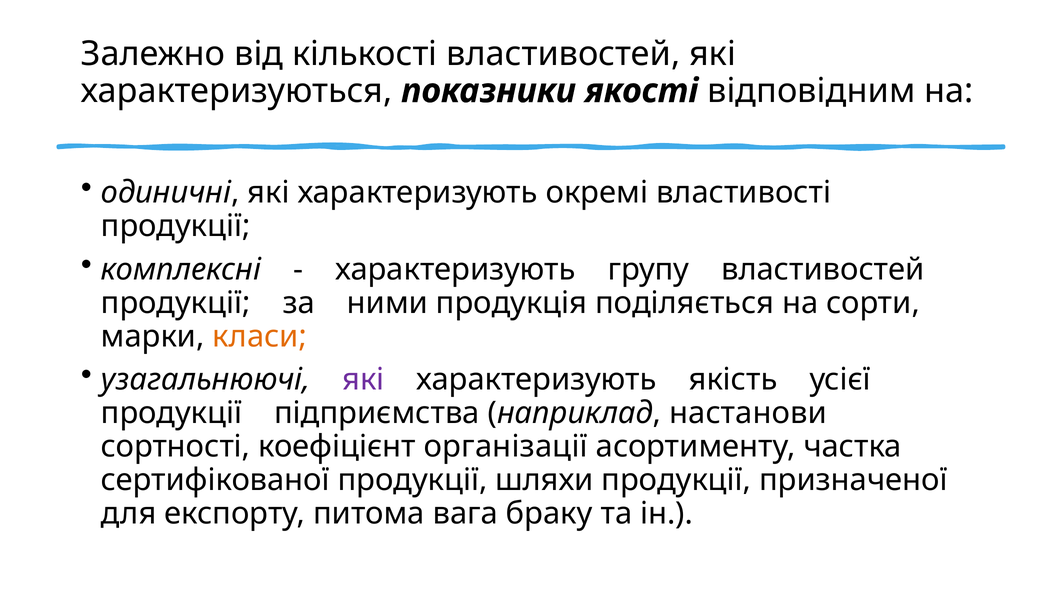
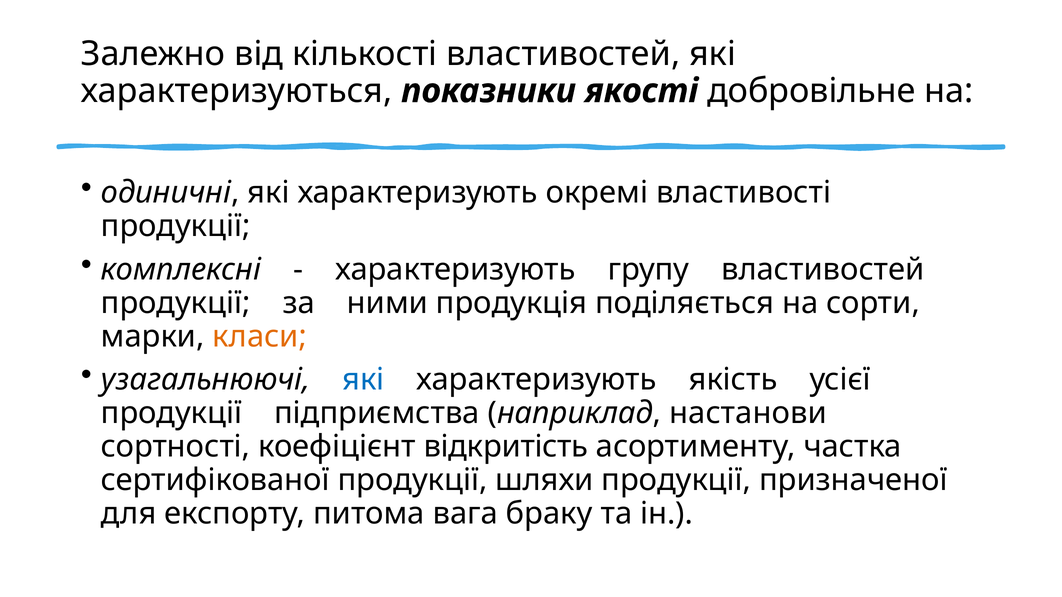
відповідним: відповідним -> добровільне (811, 91)
які colour: purple -> blue (363, 380)
організації: організації -> відкритість (506, 447)
